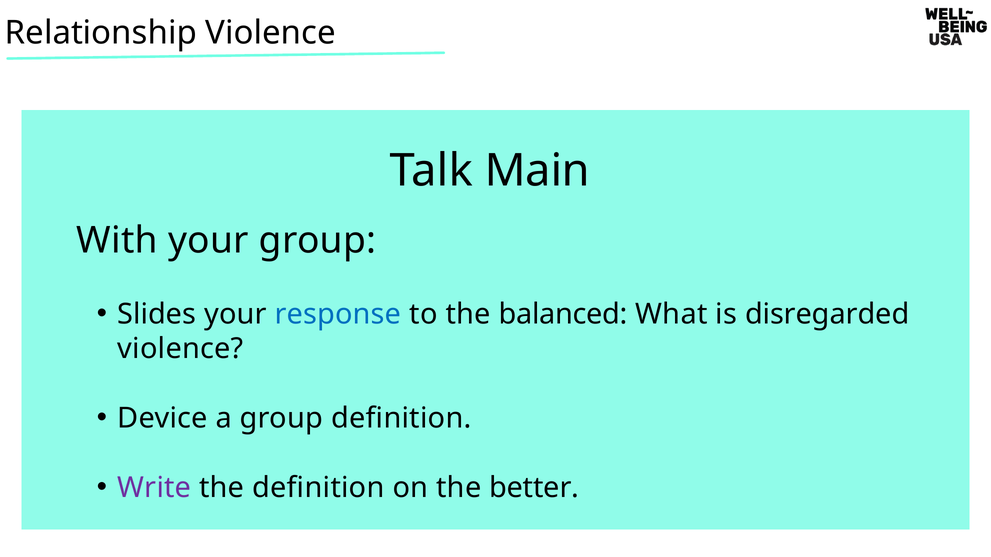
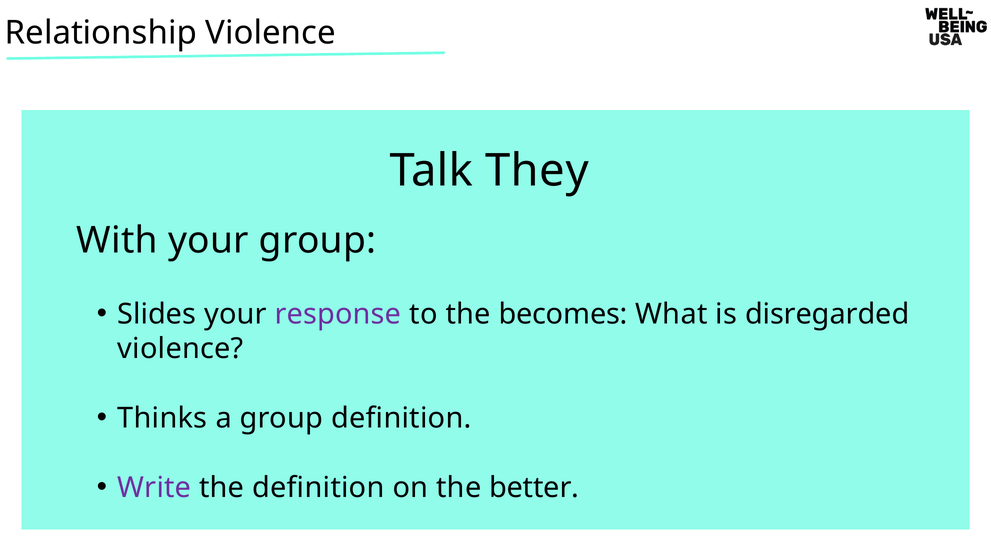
Main: Main -> They (537, 171)
response colour: blue -> purple (338, 315)
balanced: balanced -> becomes (563, 315)
Device: Device -> Thinks (162, 419)
